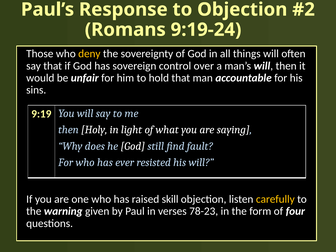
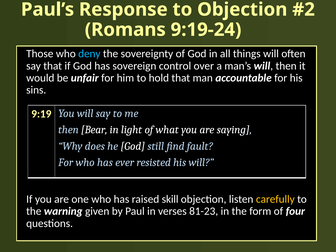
deny colour: yellow -> light blue (89, 54)
Holy: Holy -> Bear (94, 130)
78-23: 78-23 -> 81-23 (204, 211)
